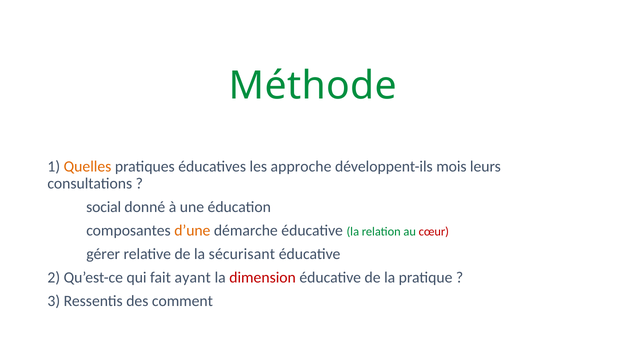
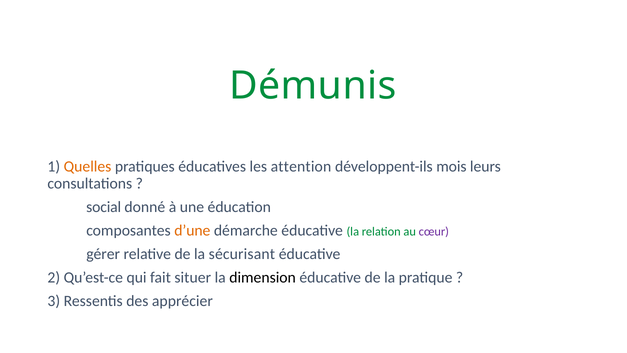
Méthode: Méthode -> Démunis (313, 86)
approche: approche -> attention (301, 167)
cœur colour: red -> purple (434, 231)
ayant: ayant -> situer (193, 277)
dimension colour: red -> black (263, 277)
comment: comment -> apprécier (182, 301)
